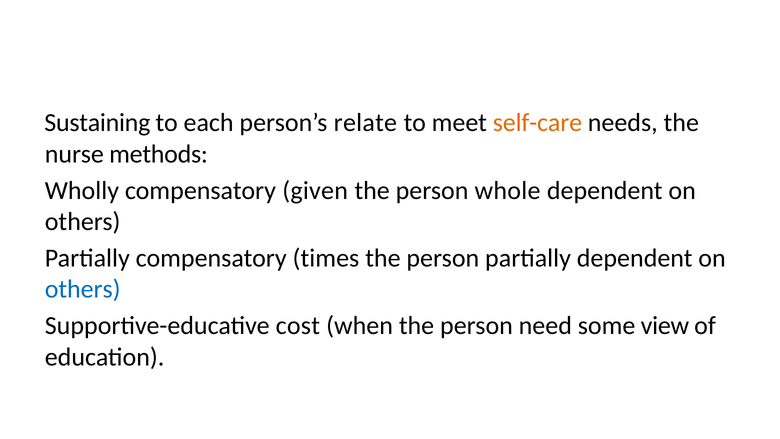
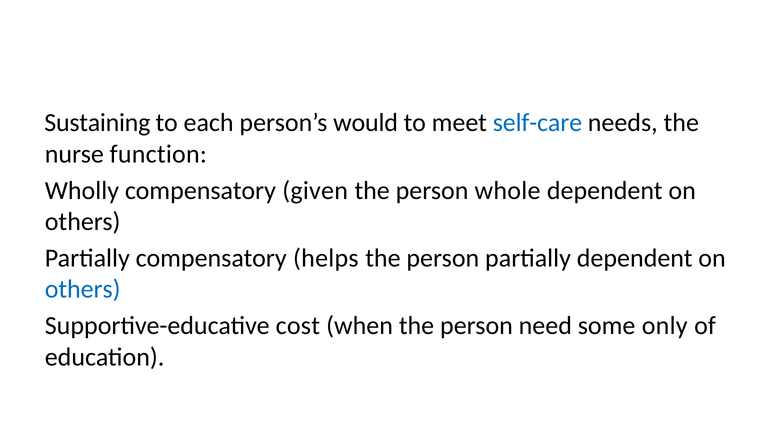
relate: relate -> would (366, 123)
self-care colour: orange -> blue (537, 123)
methods: methods -> function (158, 154)
times: times -> helps (326, 258)
view: view -> only (665, 326)
